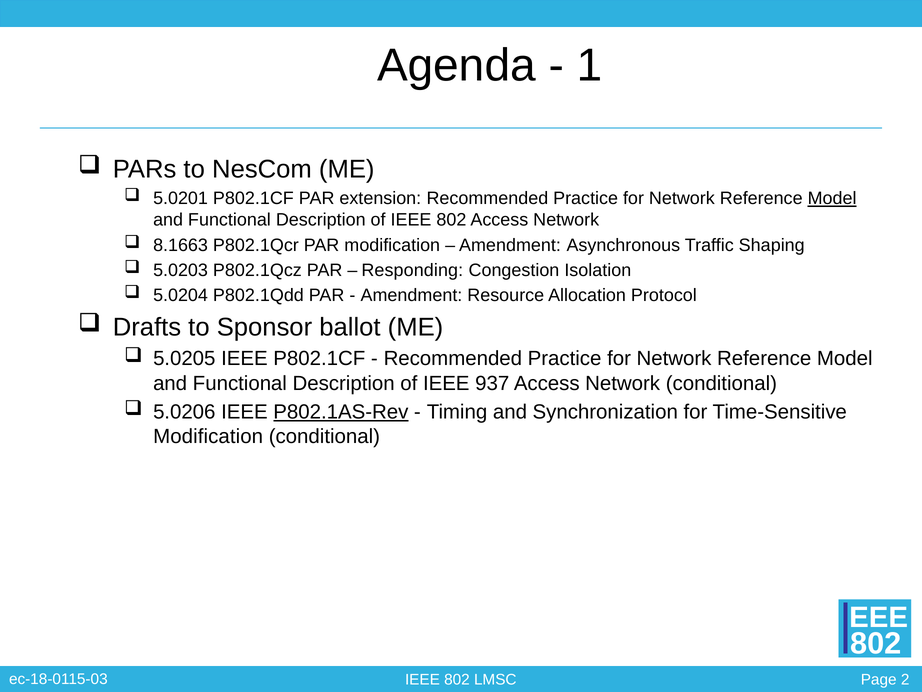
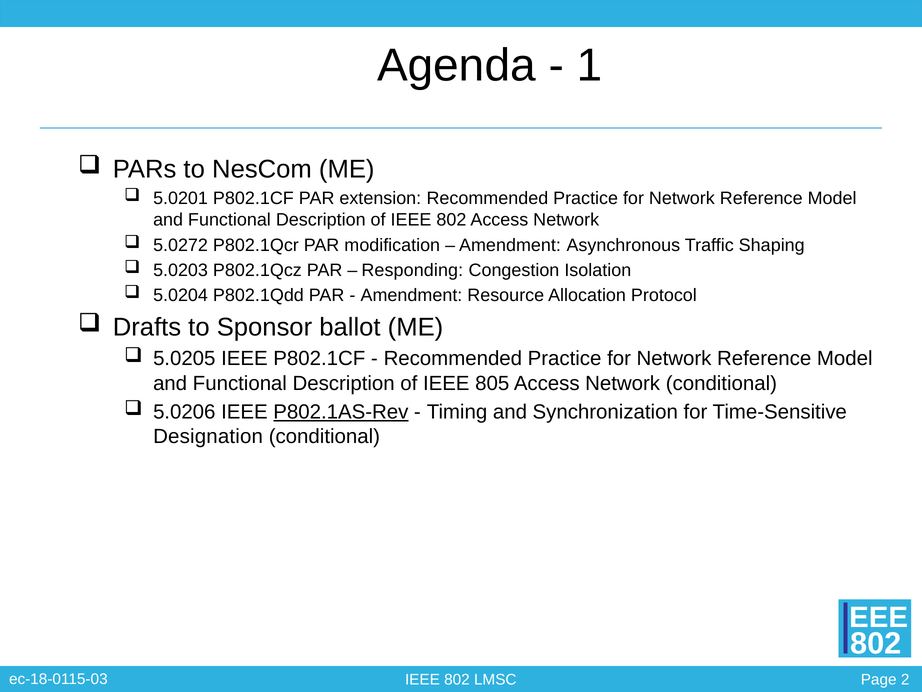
Model underline: present -> none (832, 198)
8.1663: 8.1663 -> 5.0272 (181, 245)
937: 937 -> 805 (492, 383)
Modification: Modification -> Designation (208, 436)
